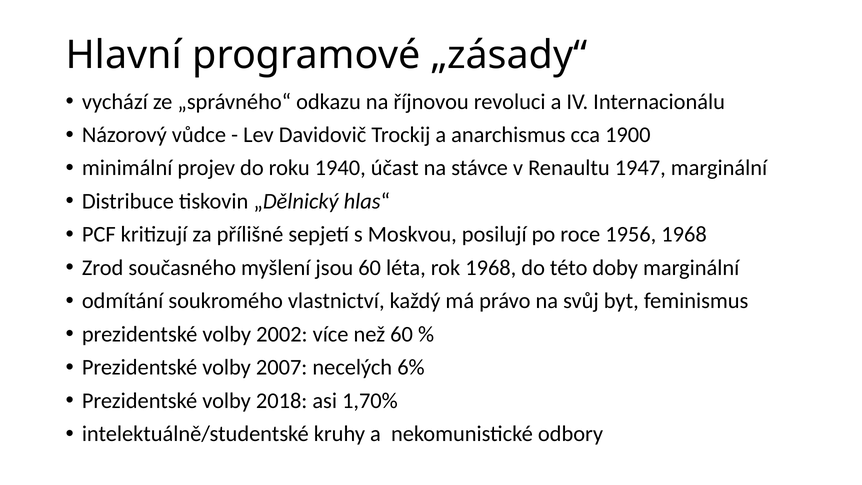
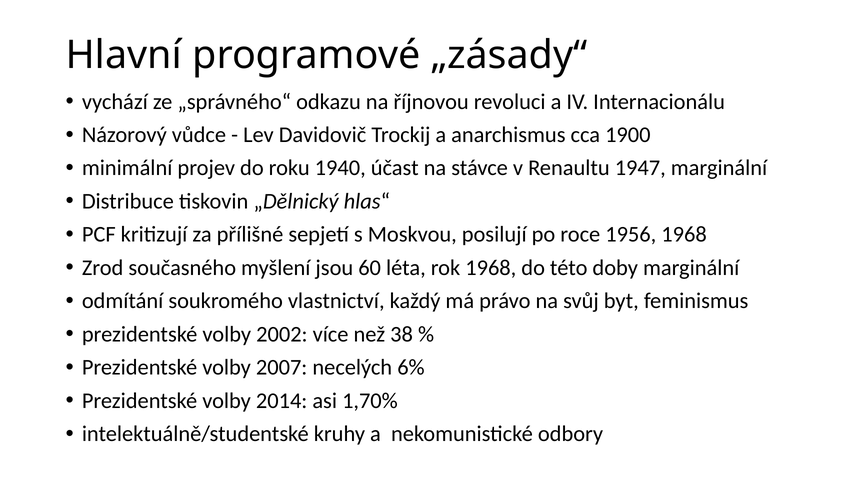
než 60: 60 -> 38 (402, 334)
2018: 2018 -> 2014 (282, 401)
